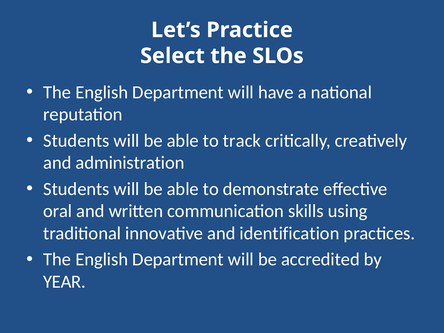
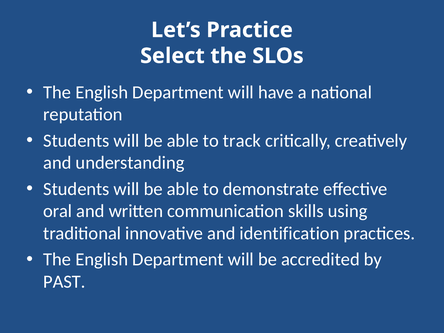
administration: administration -> understanding (130, 163)
YEAR: YEAR -> PAST (64, 282)
